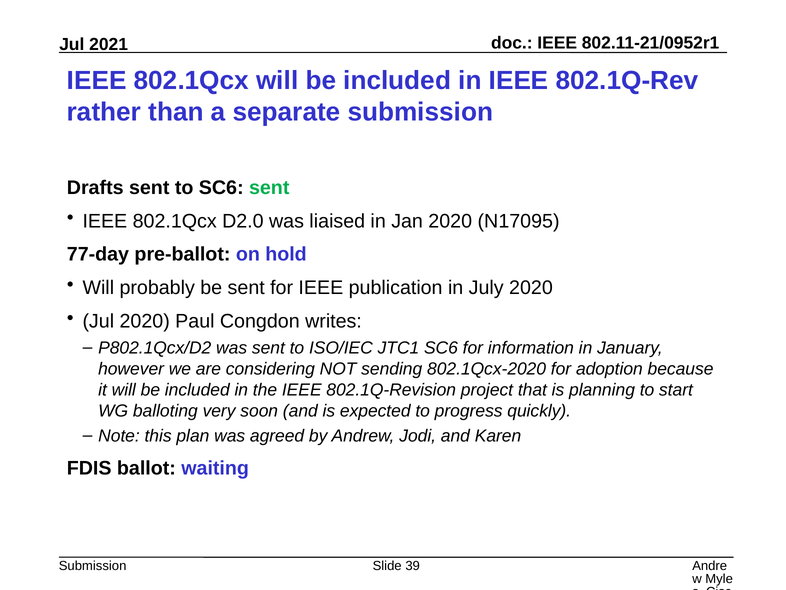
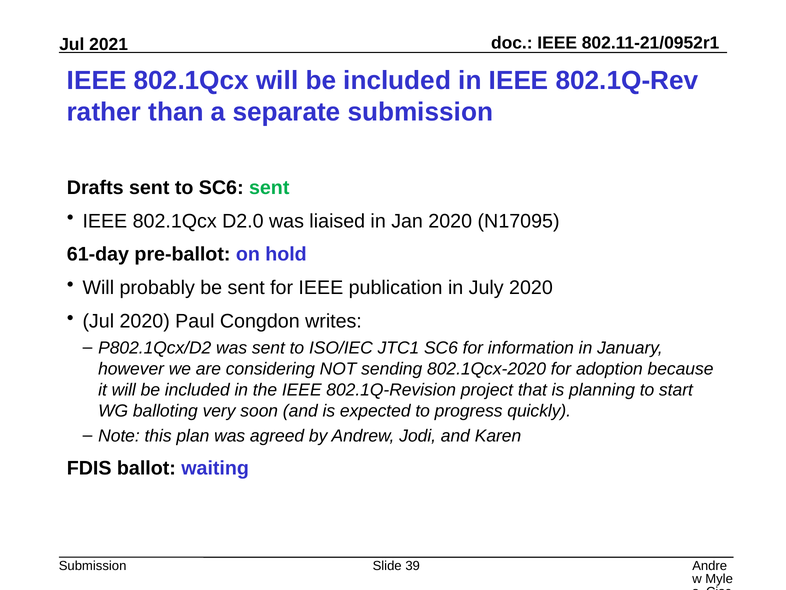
77-day: 77-day -> 61-day (98, 254)
